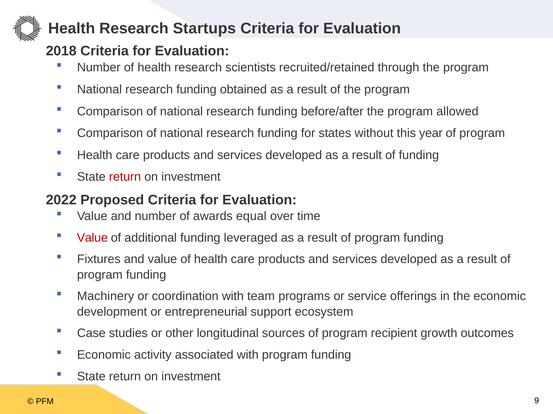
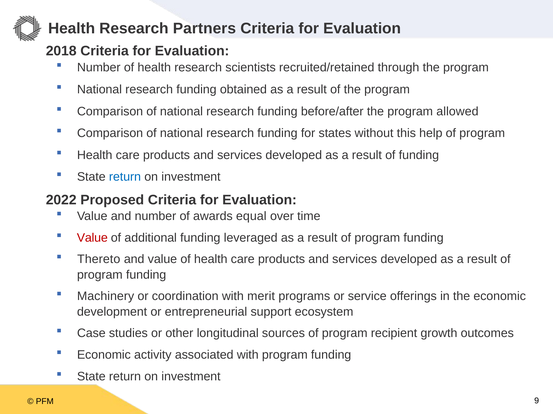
Startups: Startups -> Partners (204, 29)
year: year -> help (431, 133)
return colour: red -> blue (125, 177)
Fixtures: Fixtures -> Thereto (99, 260)
team: team -> merit (261, 297)
